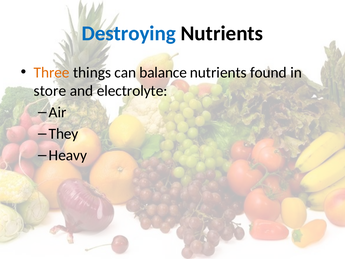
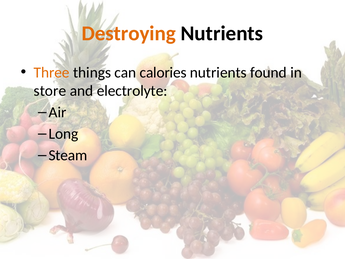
Destroying colour: blue -> orange (129, 33)
balance: balance -> calories (163, 72)
They: They -> Long (64, 134)
Heavy: Heavy -> Steam (68, 155)
